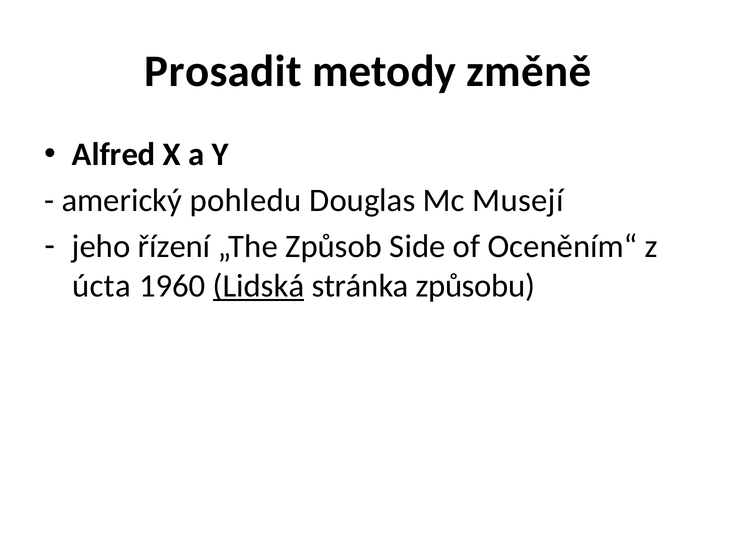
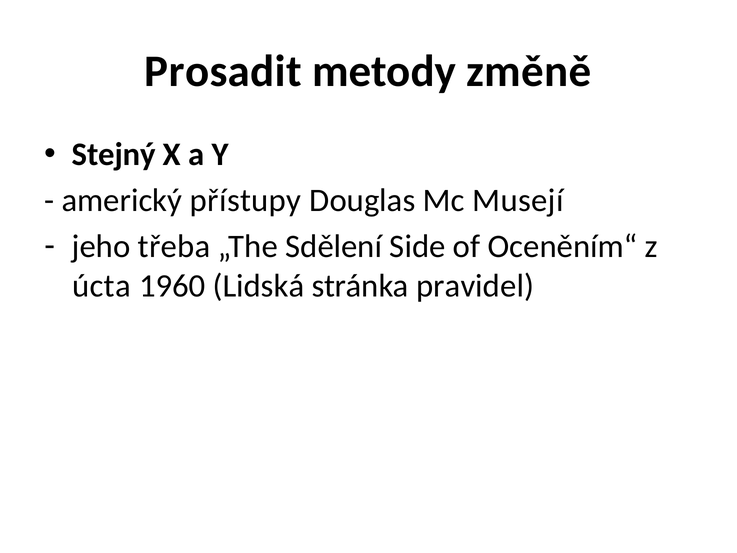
Alfred: Alfred -> Stejný (114, 155)
pohledu: pohledu -> přístupy (246, 200)
řízení: řízení -> třeba (174, 246)
Způsob: Způsob -> Sdělení (334, 246)
Lidská underline: present -> none (259, 286)
způsobu: způsobu -> pravidel (475, 286)
